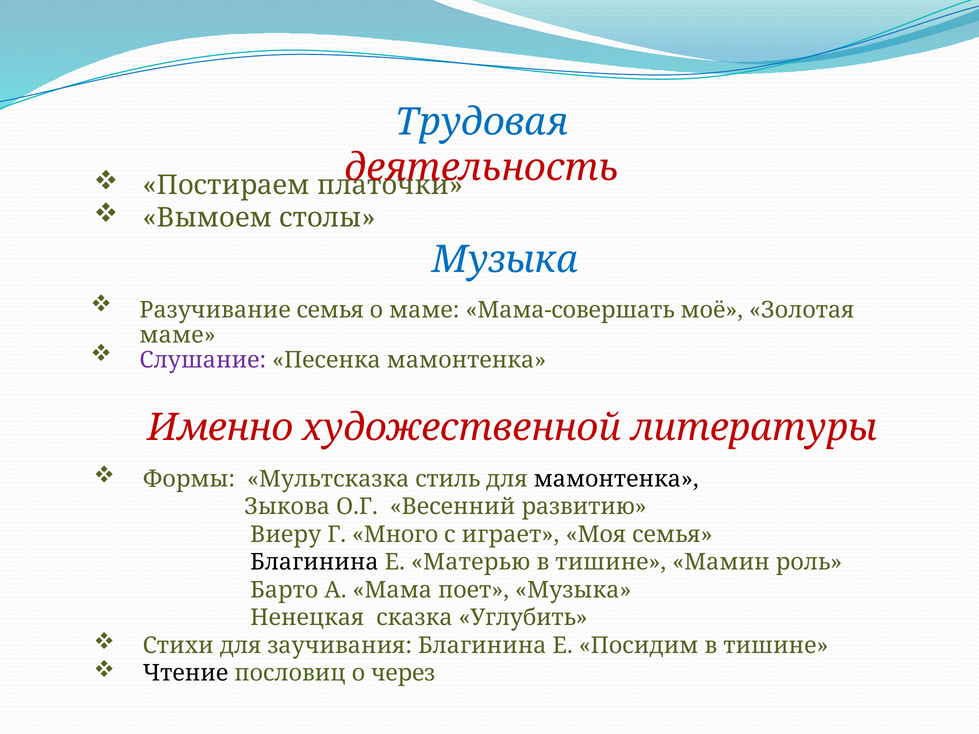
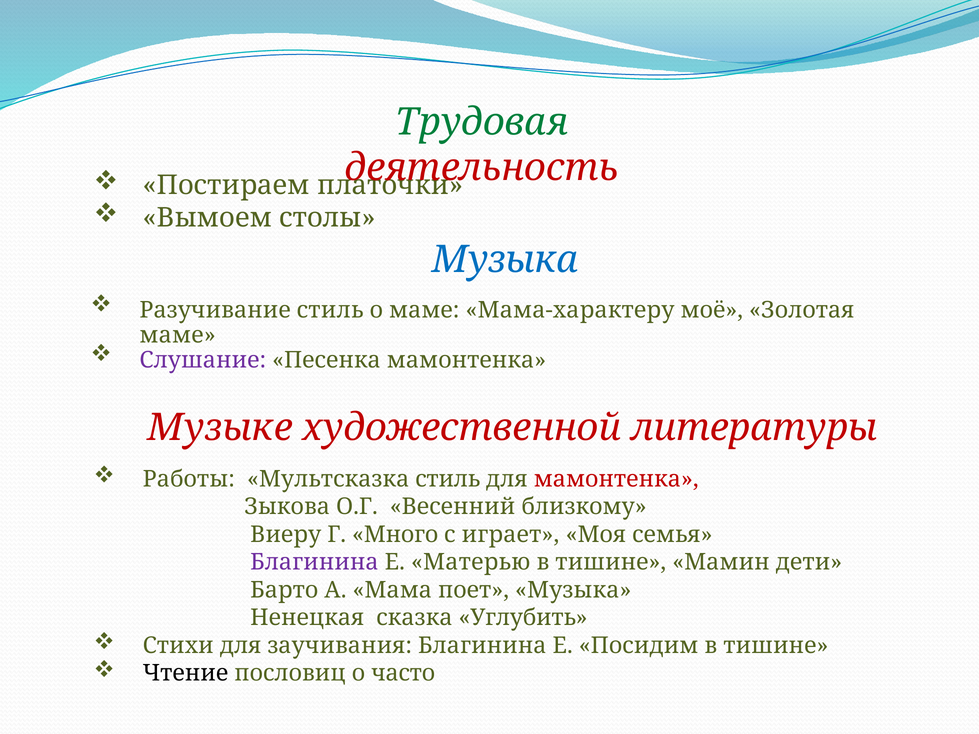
Трудовая colour: blue -> green (482, 122)
Разучивание семья: семья -> стиль (330, 310)
Мама-совершать: Мама-совершать -> Мама-характеру (570, 310)
Именно: Именно -> Музыке (220, 428)
Формы: Формы -> Работы (189, 479)
мамонтенка colour: black -> red (616, 479)
развитию: развитию -> близкому (584, 507)
Благинина colour: black -> purple (314, 562)
роль: роль -> дети (809, 562)
через: через -> часто (403, 673)
